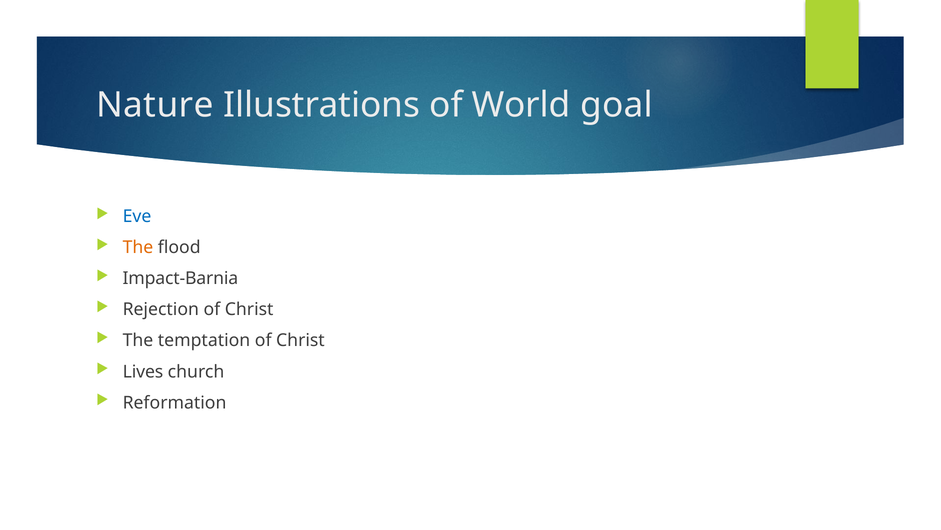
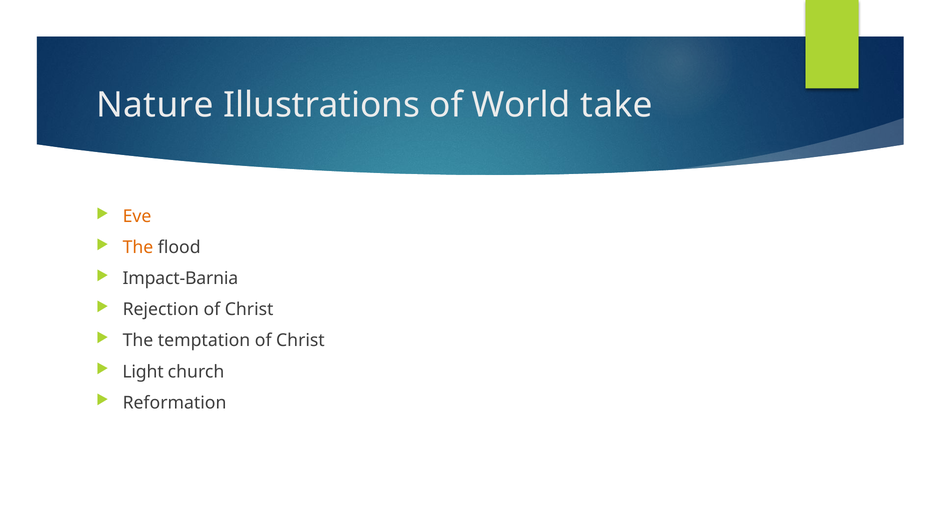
goal: goal -> take (617, 105)
Eve colour: blue -> orange (137, 216)
Lives: Lives -> Light (143, 371)
